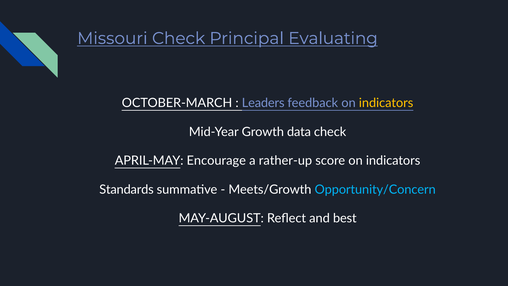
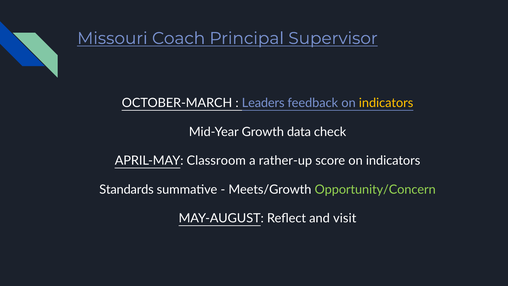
Missouri Check: Check -> Coach (179, 38)
Evaluating: Evaluating -> Supervisor (333, 38)
Encourage: Encourage -> Classroom (216, 161)
Opportunity/Concern colour: light blue -> light green (375, 189)
best: best -> visit (345, 218)
